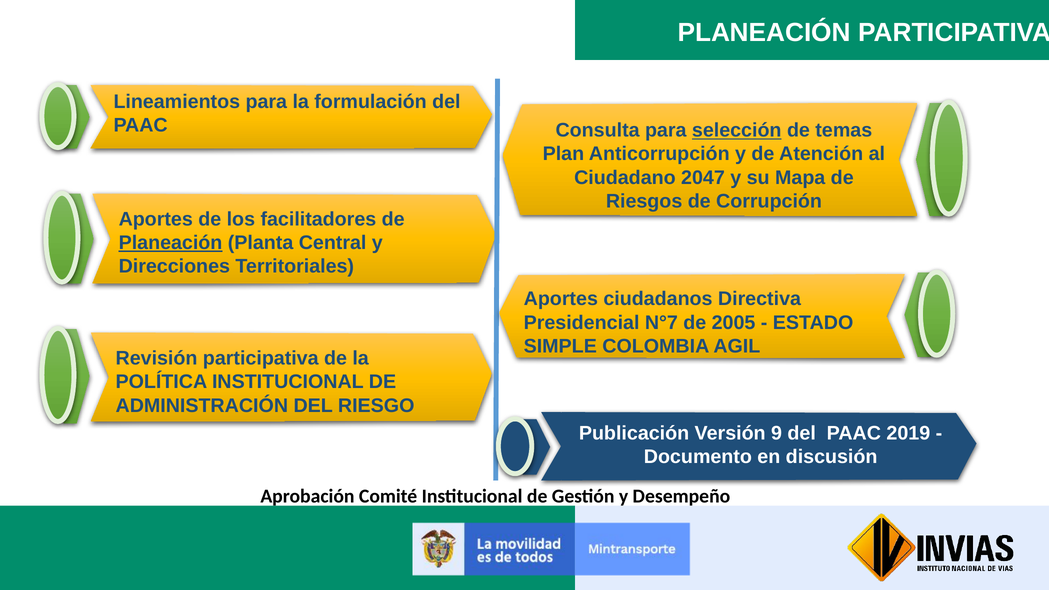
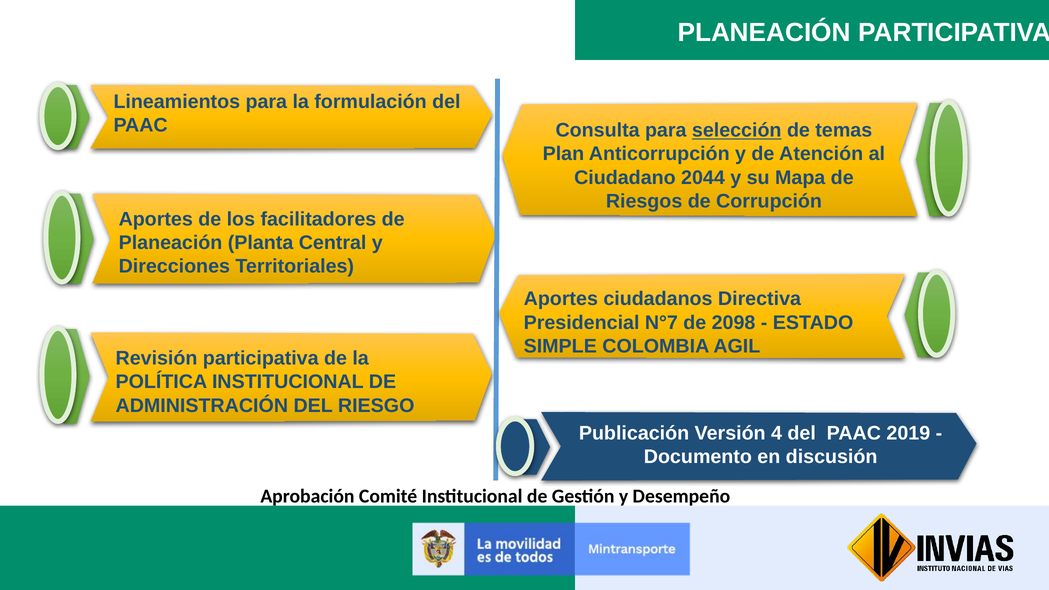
2047: 2047 -> 2044 (703, 178)
Planeación underline: present -> none (171, 243)
2005: 2005 -> 2098 (734, 323)
9: 9 -> 4 (777, 433)
